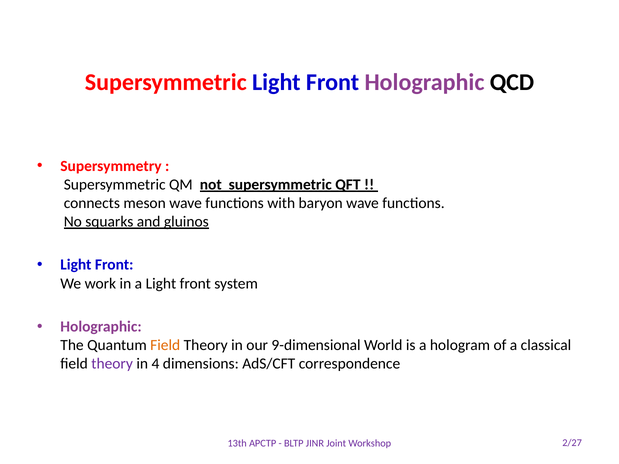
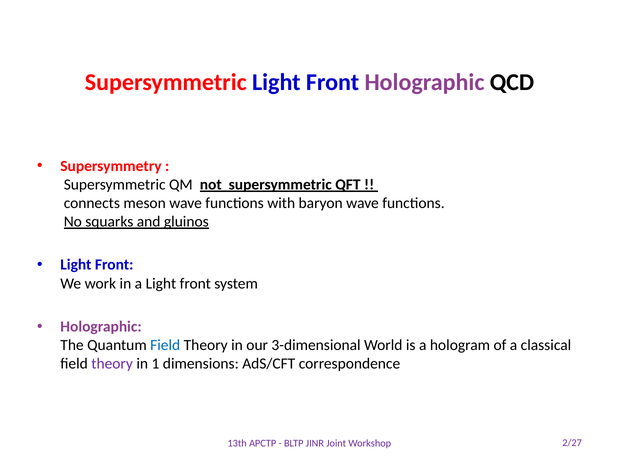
Field colour: orange -> blue (165, 346)
9-dimensional: 9-dimensional -> 3-dimensional (316, 346)
4: 4 -> 1 (155, 364)
